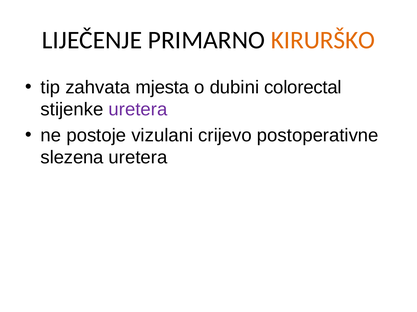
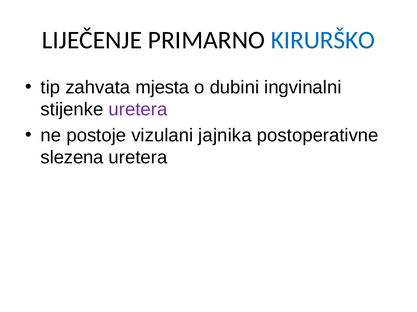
KIRURŠKO colour: orange -> blue (323, 40)
colorectal: colorectal -> ingvinalni (303, 87)
crijevo: crijevo -> jajnika (225, 136)
